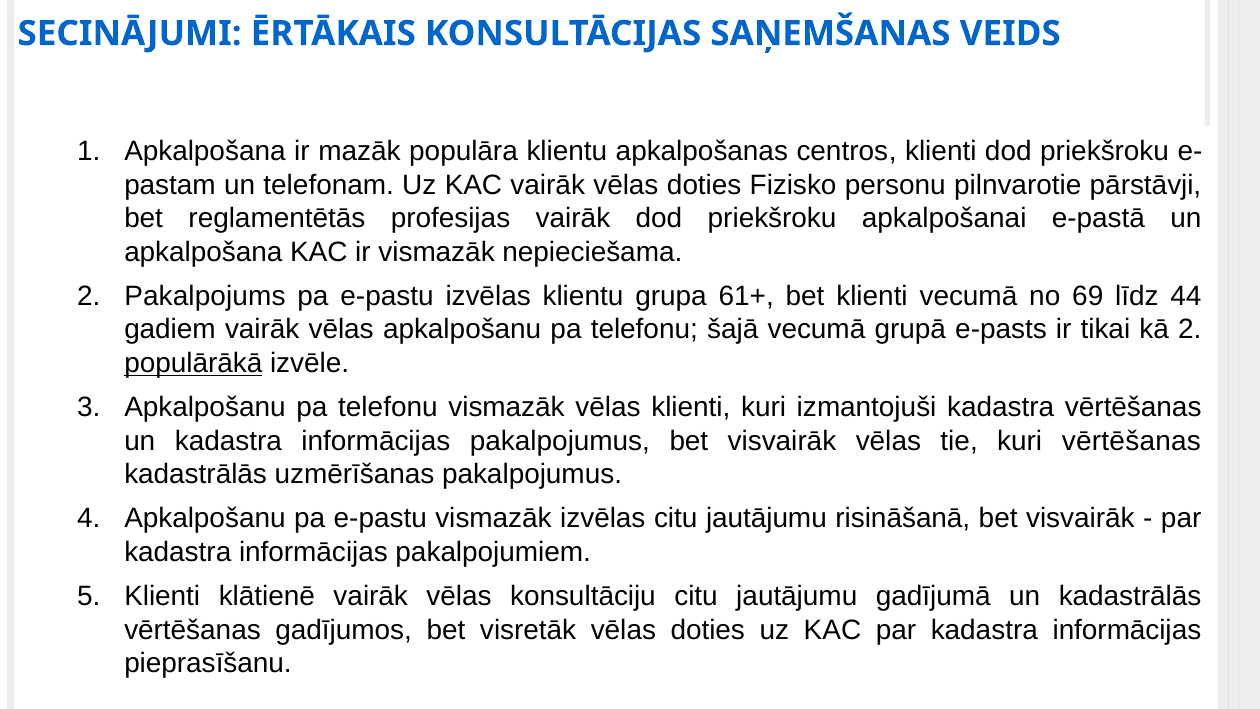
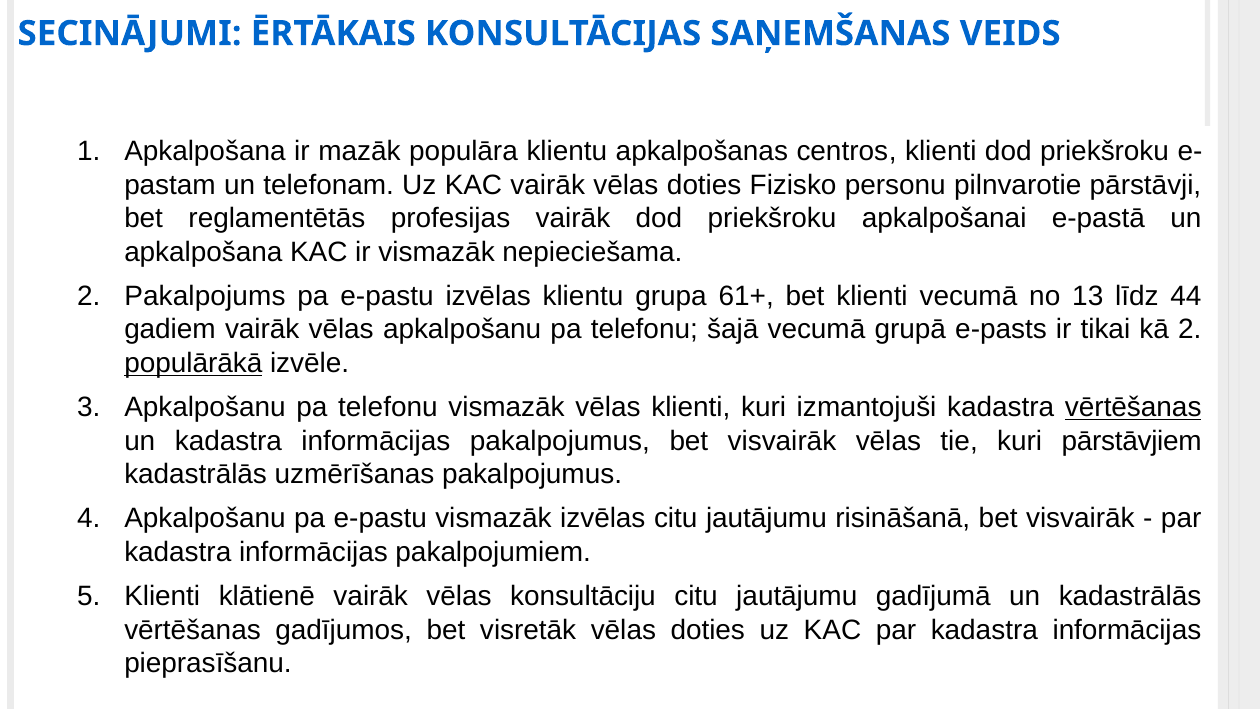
69: 69 -> 13 (1088, 296)
vērtēšanas underline: none -> present (1133, 407)
kuri vērtēšanas: vērtēšanas -> pārstāvjiem (1132, 441)
